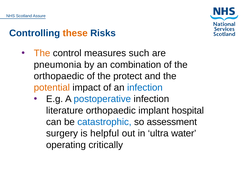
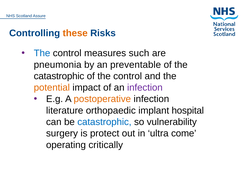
The colour: orange -> blue (42, 53)
combination: combination -> preventable (136, 65)
orthopaedic: orthopaedic -> catastrophic (59, 76)
of the protect: protect -> control (128, 76)
infection colour: blue -> purple (145, 88)
postoperative colour: blue -> orange (102, 99)
assessment: assessment -> vulnerability (172, 122)
helpful: helpful -> protect (105, 134)
water: water -> come (184, 134)
